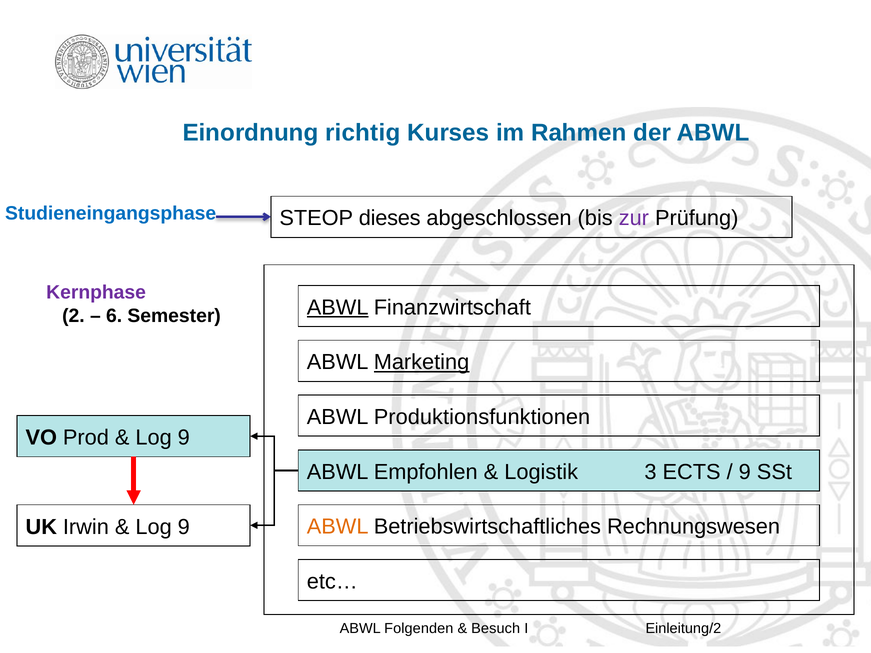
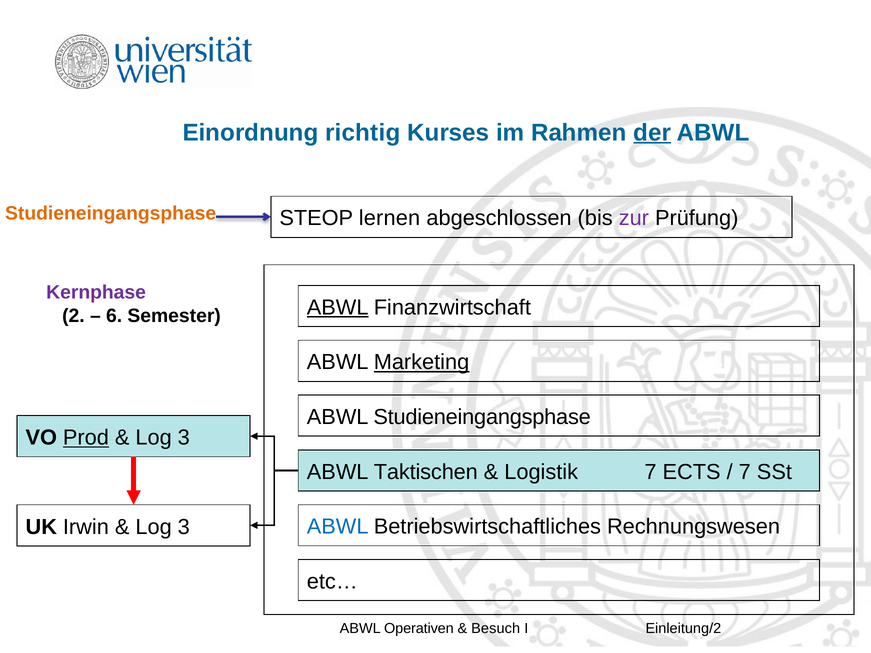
der underline: none -> present (652, 133)
Studieneingangsphase colour: blue -> orange (111, 214)
dieses: dieses -> lernen (389, 218)
ABWL Produktionsfunktionen: Produktionsfunktionen -> Studieneingangsphase (482, 417)
Prod underline: none -> present (86, 438)
9: 9 -> 3 (184, 438)
Empfohlen: Empfohlen -> Taktischen (426, 472)
Logistik 3: 3 -> 7 (650, 472)
9: 9 -> 7 (745, 472)
9: 9 -> 3 (184, 527)
ABWL colour: orange -> blue (338, 527)
Folgenden: Folgenden -> Operativen (419, 629)
